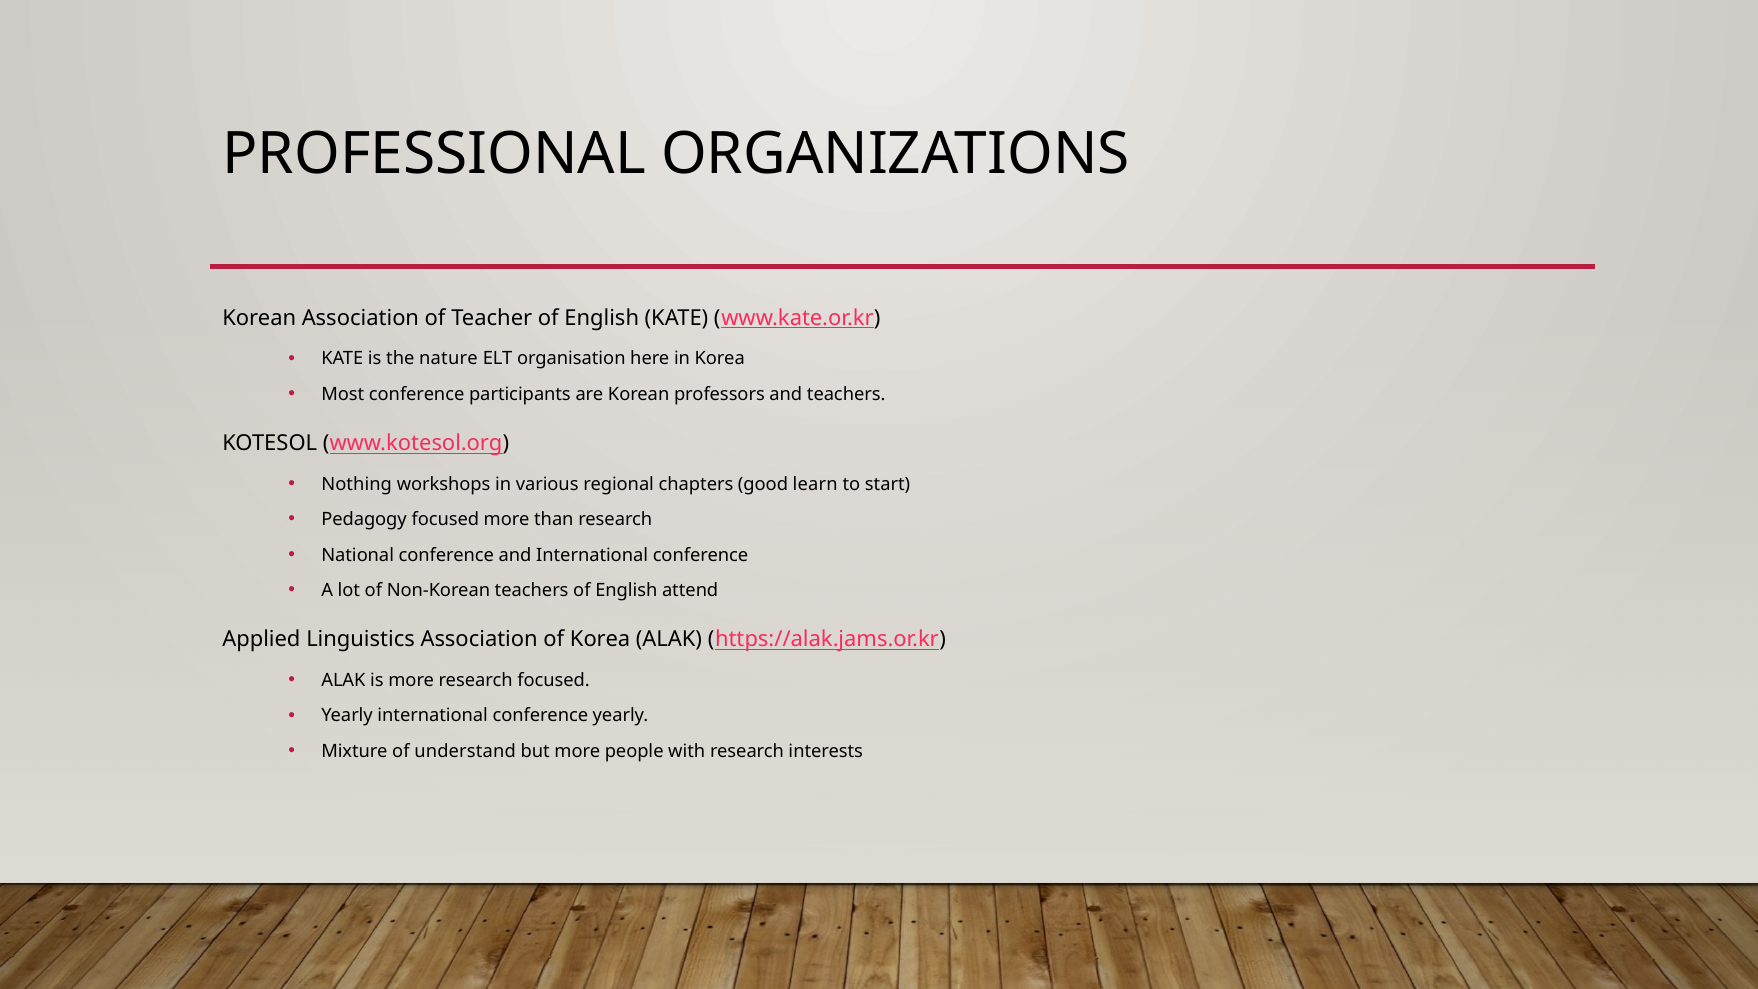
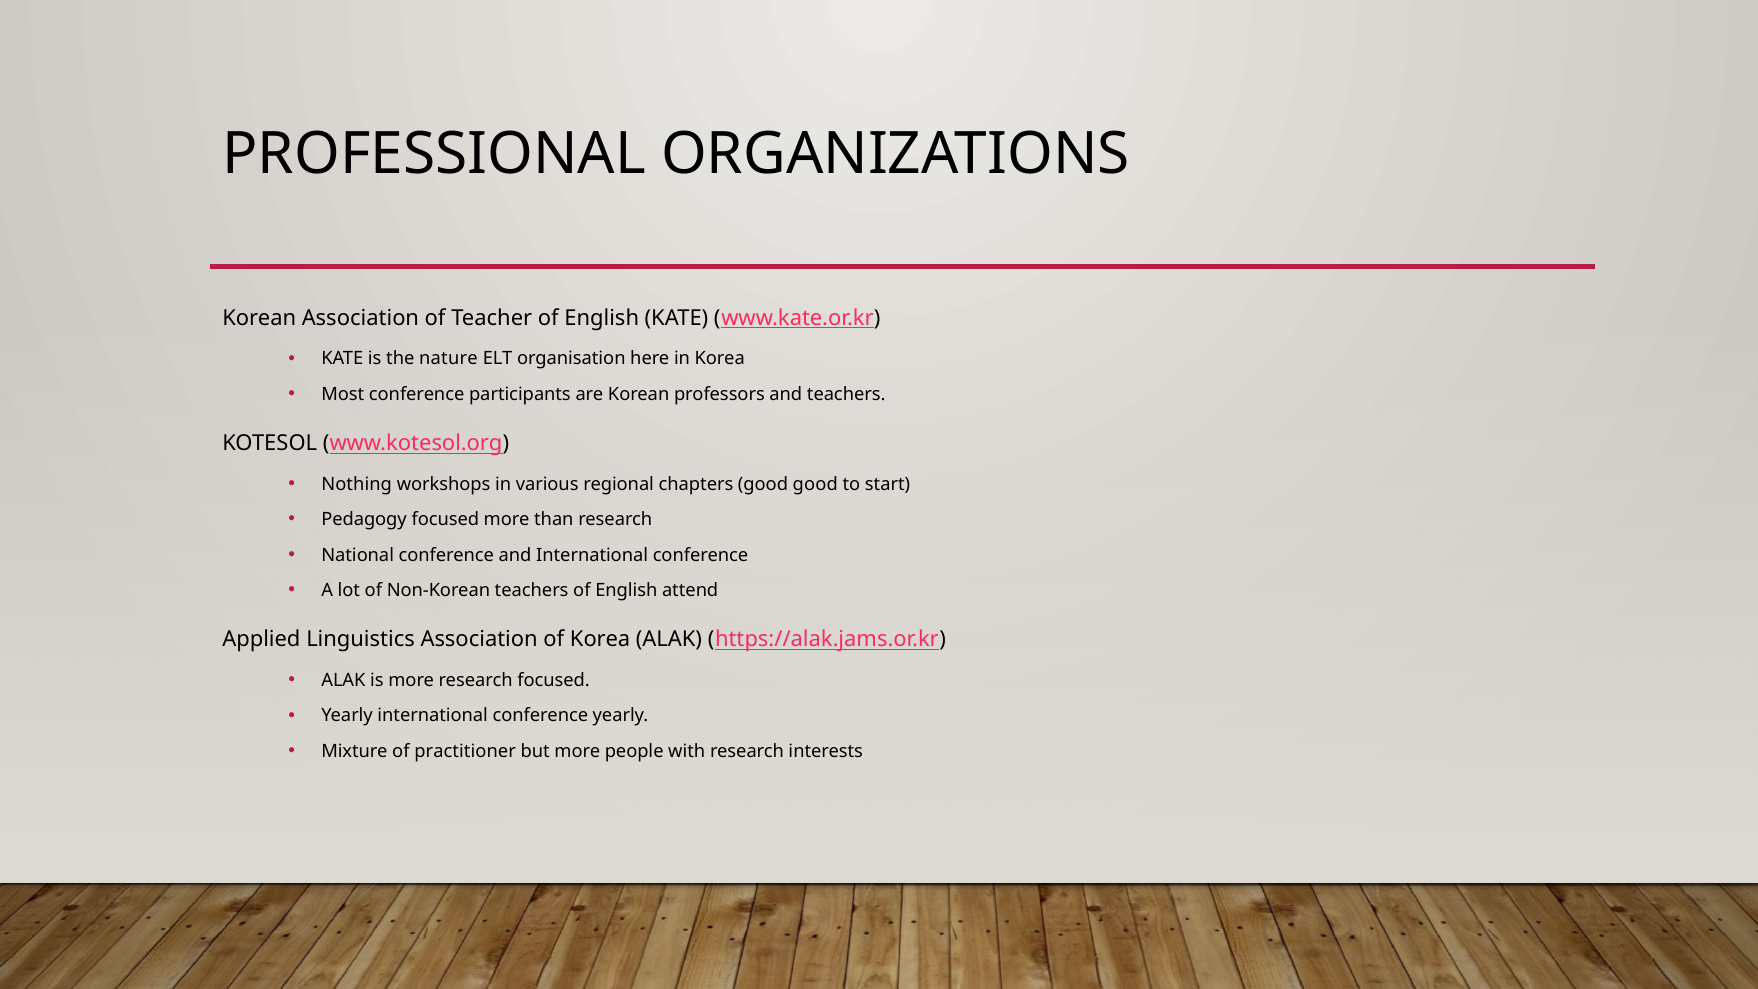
good learn: learn -> good (815, 484)
understand: understand -> practitioner (465, 751)
